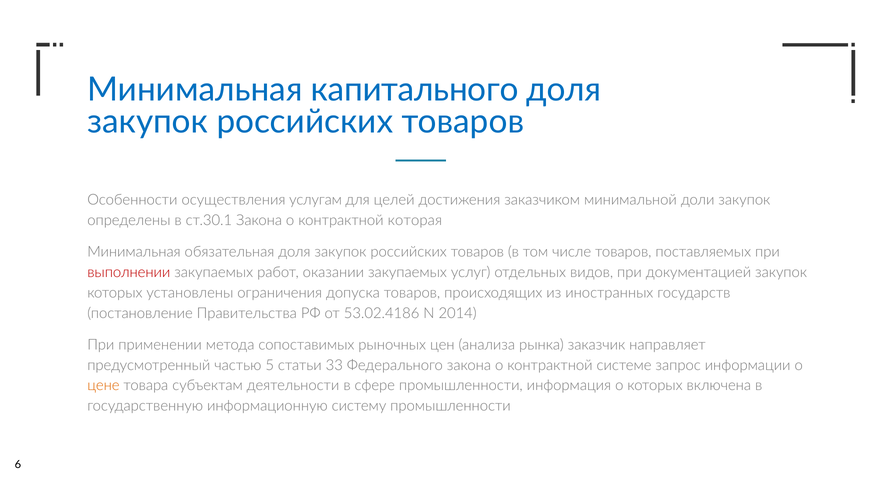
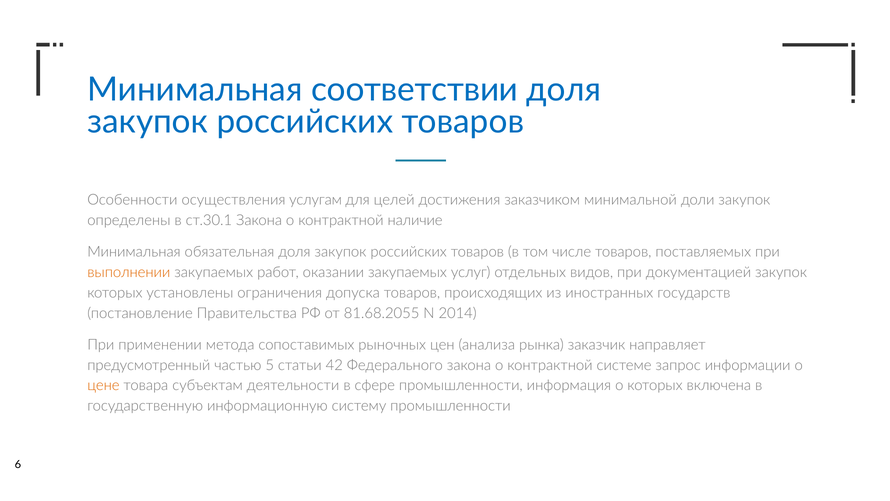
капитального: капитального -> соответствии (415, 89)
которая: которая -> наличие (415, 220)
выполнении colour: red -> orange (129, 272)
53.02.4186: 53.02.4186 -> 81.68.2055 (382, 313)
33: 33 -> 42 (334, 365)
